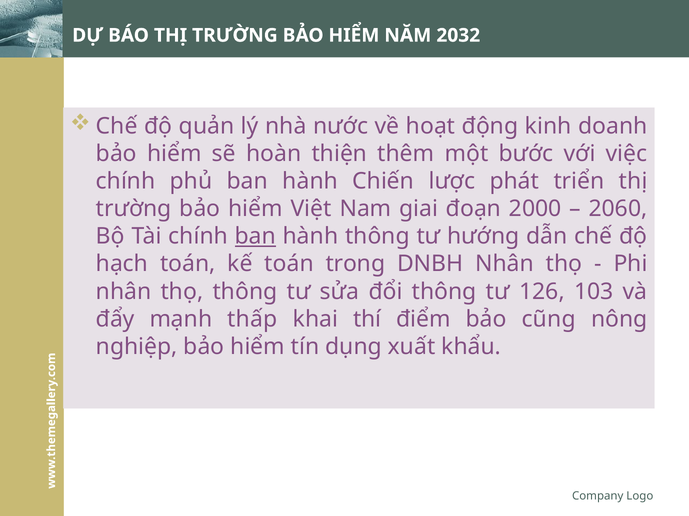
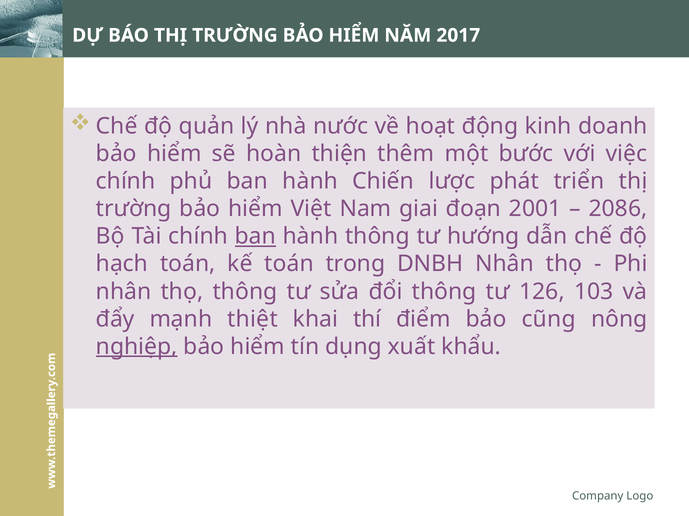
2032: 2032 -> 2017 (458, 35)
2000: 2000 -> 2001 (535, 209)
2060: 2060 -> 2086 (618, 209)
thấp: thấp -> thiệt (253, 319)
nghiệp underline: none -> present (137, 347)
